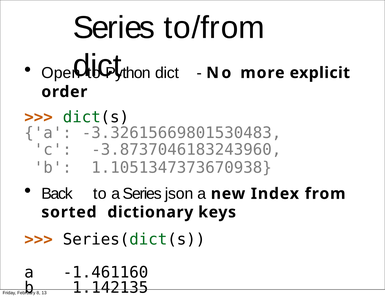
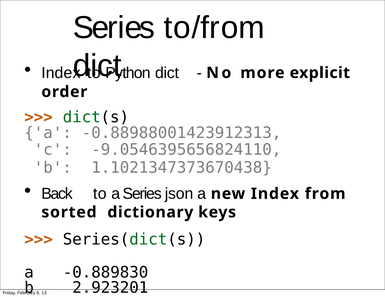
Open: Open -> Index (61, 73)
-3.32615669801530483: -3.32615669801530483 -> -0.88988001423912313 (182, 133)
-3.8737046183243960: -3.8737046183243960 -> -9.0546395656824110 (186, 149)
1.1051347373670938: 1.1051347373670938 -> 1.1021347373670438 (182, 167)
-1.461160: -1.461160 -> -0.889830 (106, 272)
1.142135: 1.142135 -> 2.923201 (110, 287)
